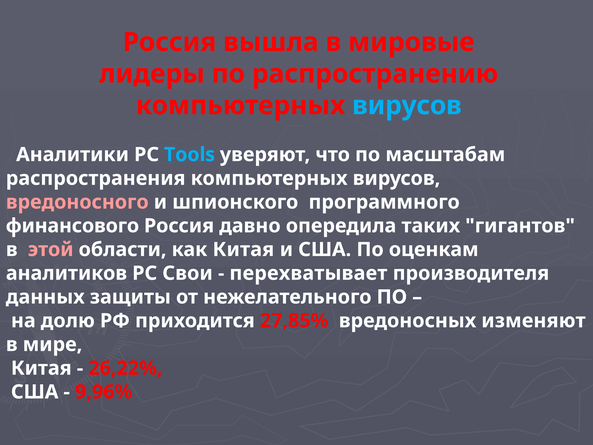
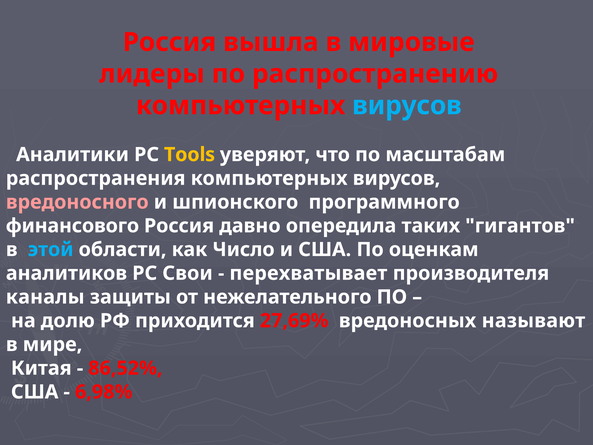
Tools colour: light blue -> yellow (189, 155)
этой colour: pink -> light blue (51, 249)
как Китая: Китая -> Число (244, 249)
данных: данных -> каналы (45, 297)
27,85%: 27,85% -> 27,69% (294, 321)
изменяют: изменяют -> называют (533, 321)
26,22%: 26,22% -> 86,52% (125, 368)
9,96%: 9,96% -> 6,98% (104, 392)
